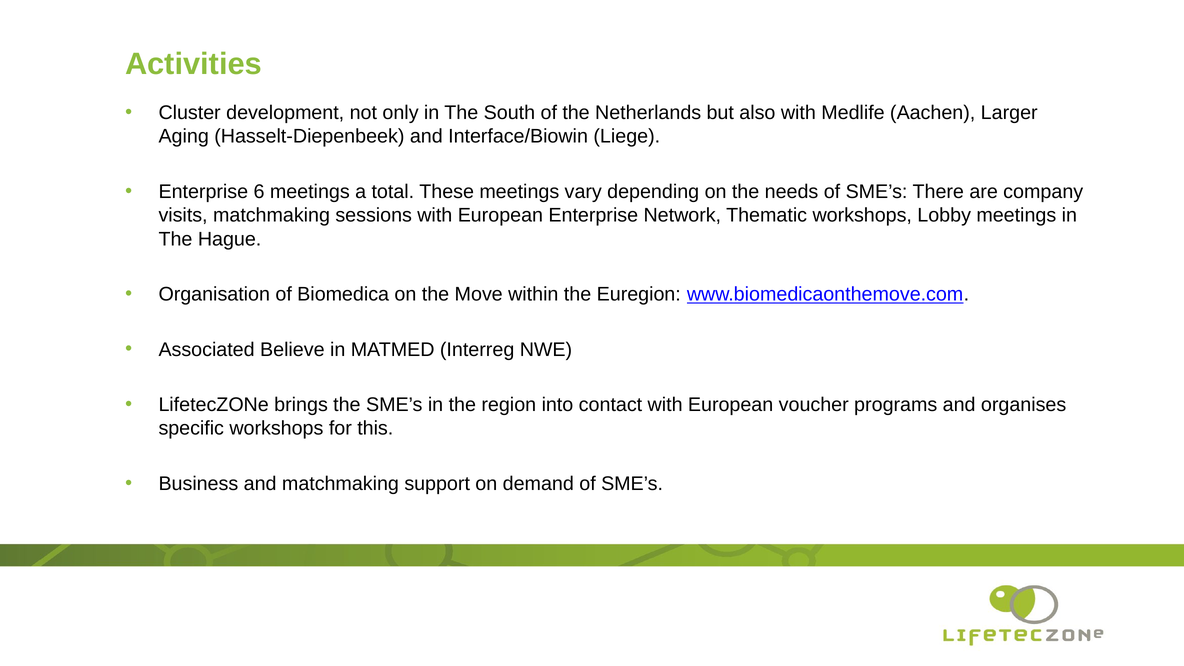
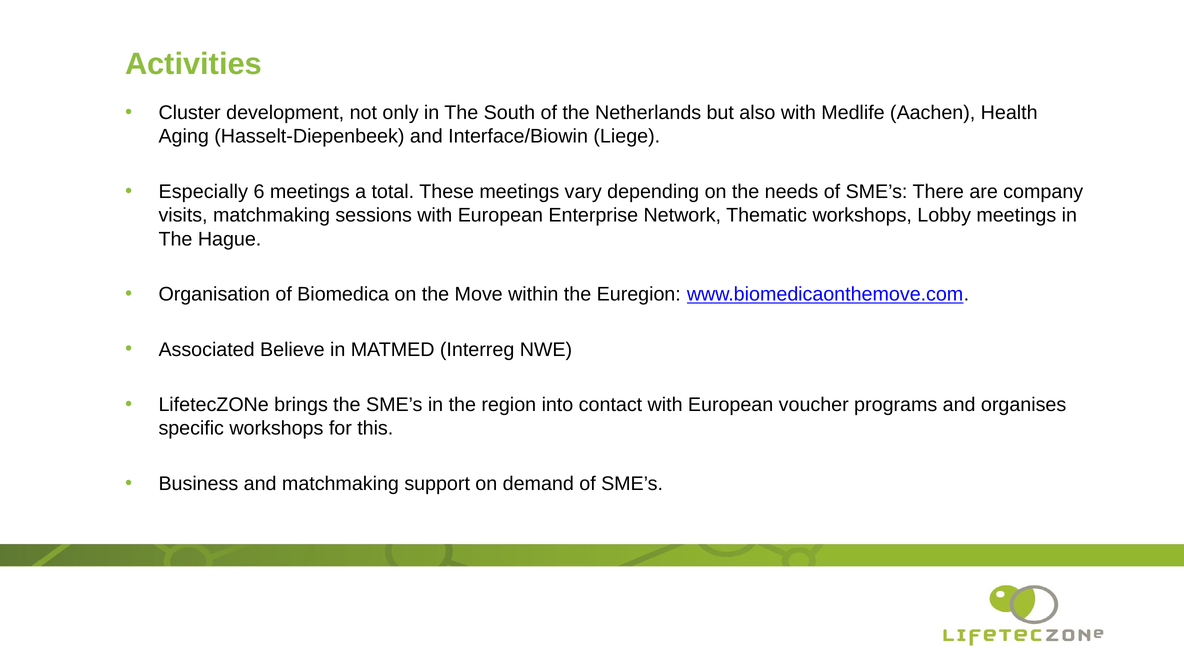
Larger: Larger -> Health (1009, 113)
Enterprise: Enterprise -> Especially (203, 192)
